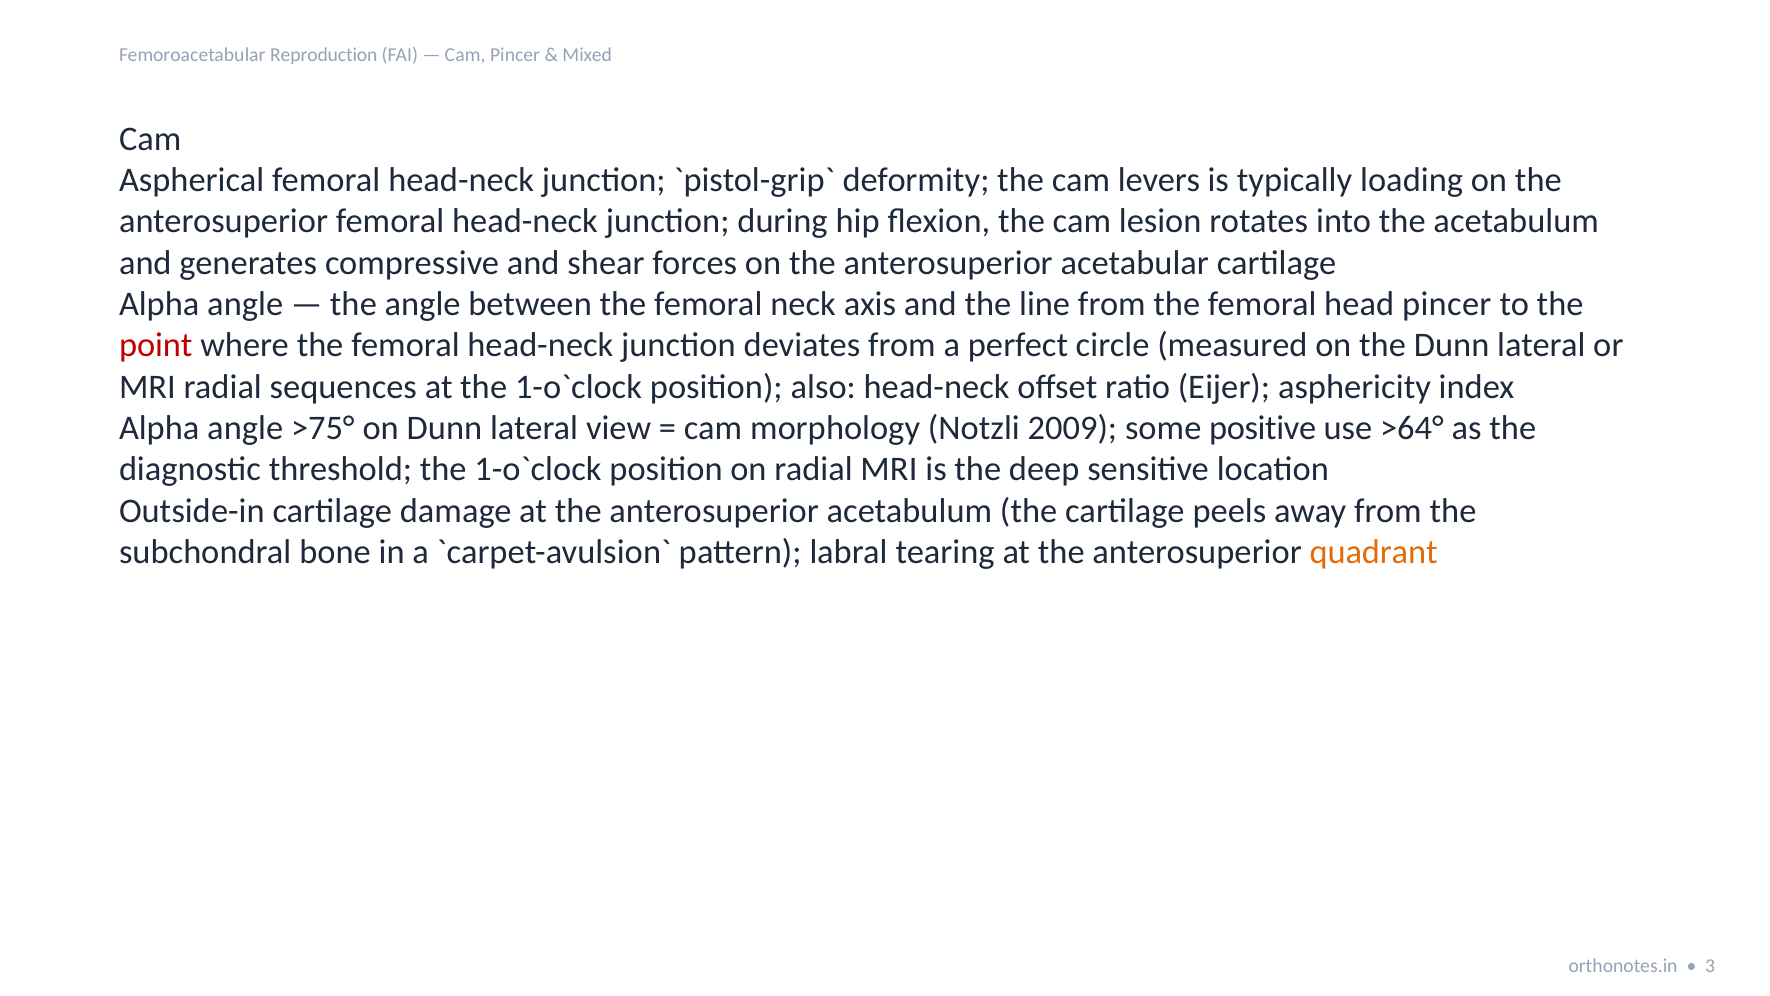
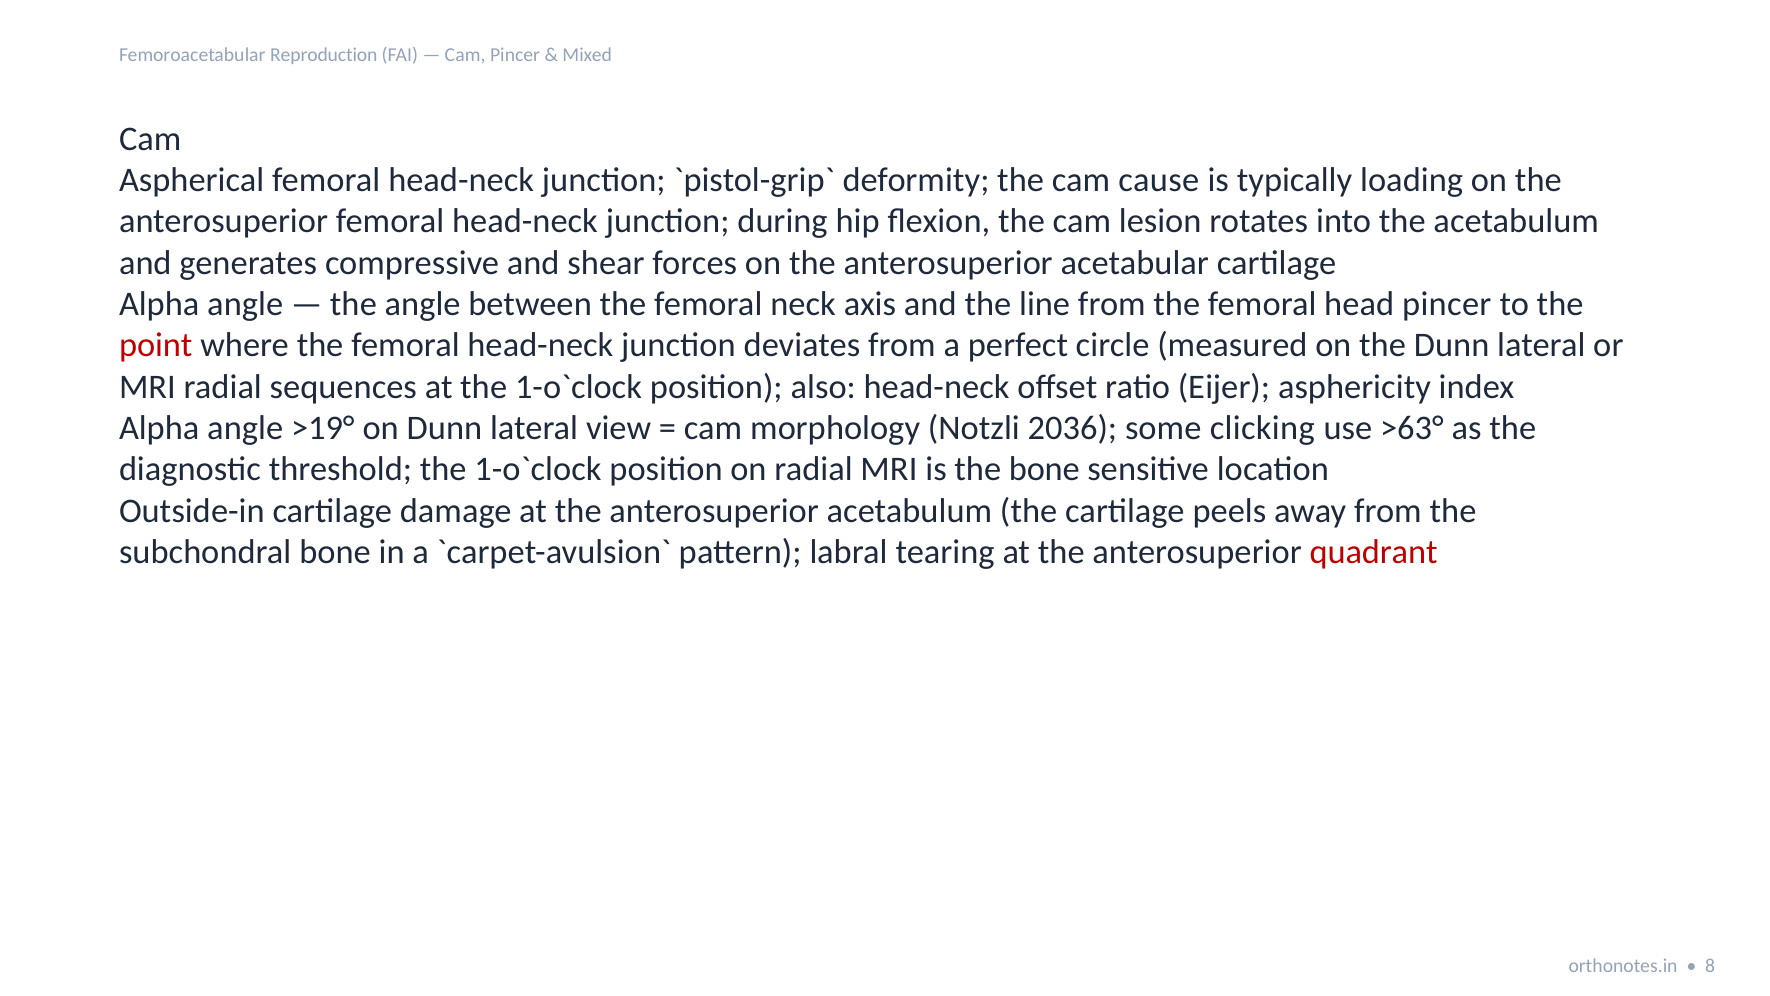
levers: levers -> cause (1159, 180)
>75°: >75° -> >19° (323, 428)
2009: 2009 -> 2036 (1072, 428)
positive: positive -> clicking (1262, 428)
>64°: >64° -> >63° (1412, 428)
the deep: deep -> bone (1044, 469)
quadrant colour: orange -> red (1374, 552)
3: 3 -> 8 (1710, 966)
